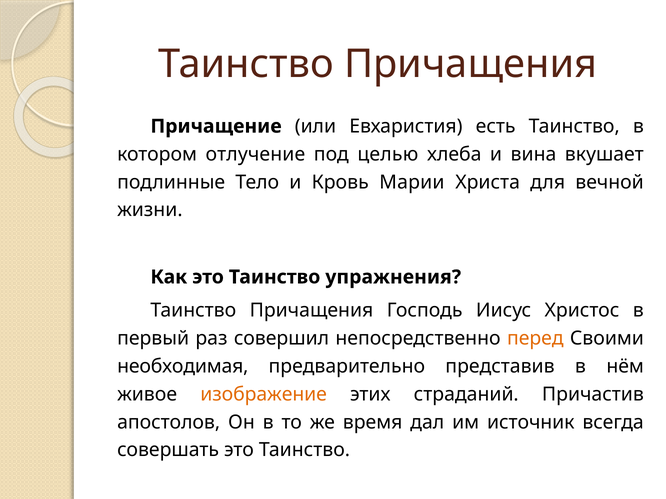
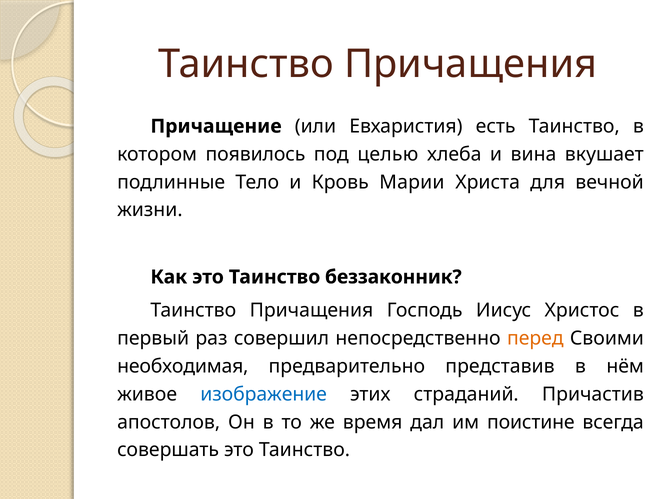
отлучение: отлучение -> появилось (255, 154)
упражнения: упражнения -> беззаконник (393, 277)
изображение colour: orange -> blue (264, 395)
источник: источник -> поистине (531, 423)
